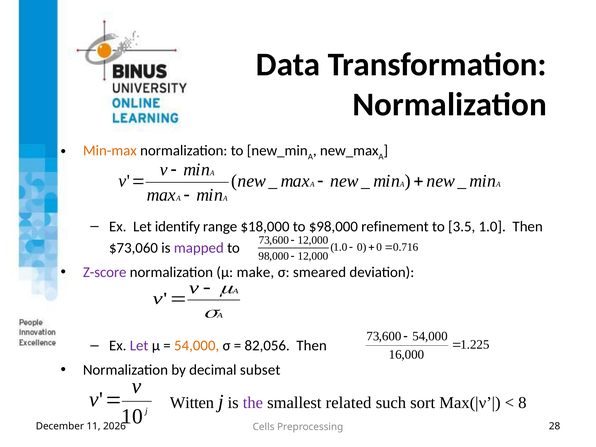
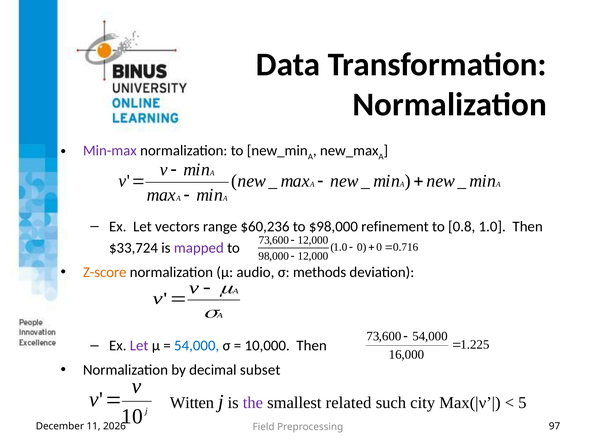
Min-max colour: orange -> purple (110, 151)
identify: identify -> vectors (177, 226)
$18,000: $18,000 -> $60,236 (265, 226)
3.5: 3.5 -> 0.8 (462, 226)
$73,060: $73,060 -> $33,724 (133, 248)
Z-score colour: purple -> orange (105, 272)
make: make -> audio (255, 272)
smeared: smeared -> methods (320, 272)
54,000 colour: orange -> blue (197, 346)
82,056: 82,056 -> 10,000 (267, 346)
sort: sort -> city (423, 403)
8: 8 -> 5 (522, 403)
Cells: Cells -> Field (264, 427)
28: 28 -> 97 (555, 426)
